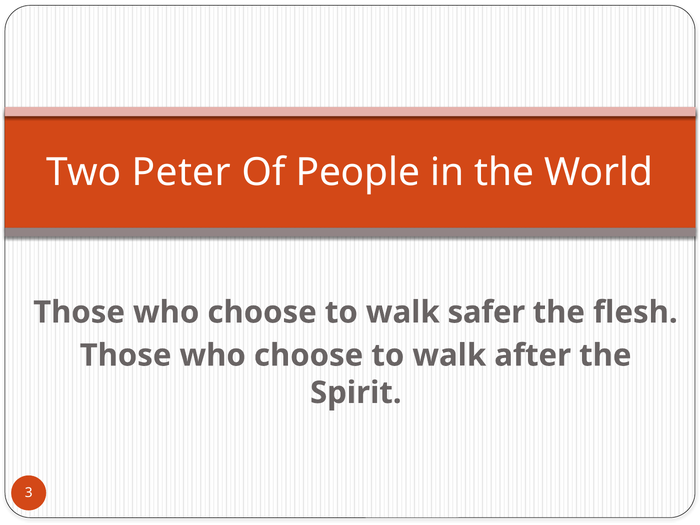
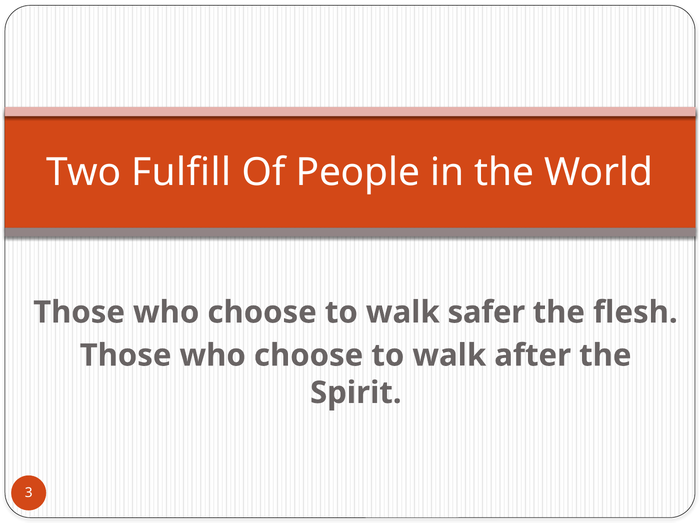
Peter: Peter -> Fulfill (181, 172)
